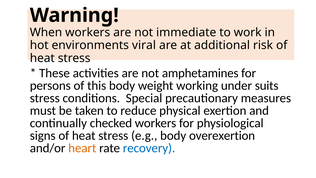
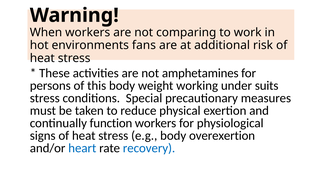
immediate: immediate -> comparing (186, 32)
viral: viral -> fans (144, 45)
checked: checked -> function (111, 123)
heart colour: orange -> blue (82, 148)
